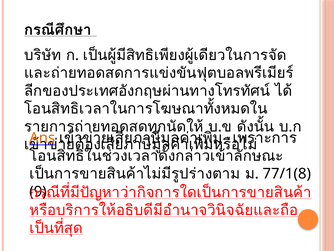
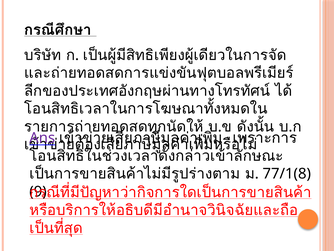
Ans colour: orange -> purple (42, 138)
